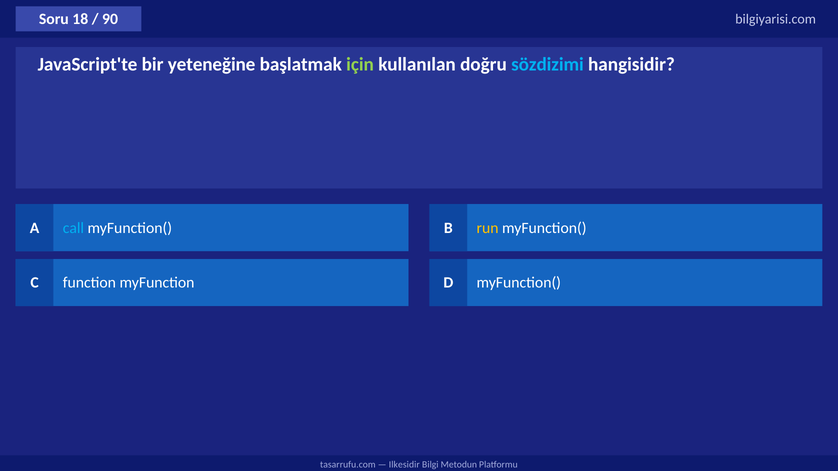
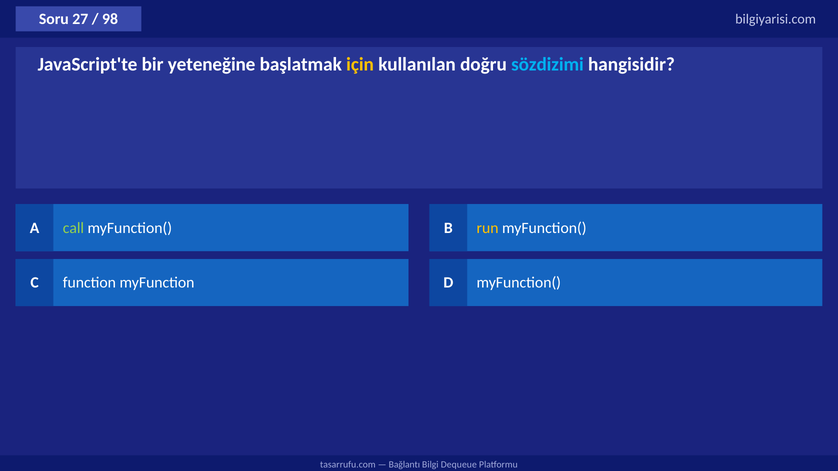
18: 18 -> 27 (80, 19)
90: 90 -> 98 (110, 19)
için colour: light green -> yellow (360, 65)
call colour: light blue -> light green (73, 228)
Ilkesidir: Ilkesidir -> Bağlantı (404, 465)
Metodun: Metodun -> Dequeue (459, 465)
